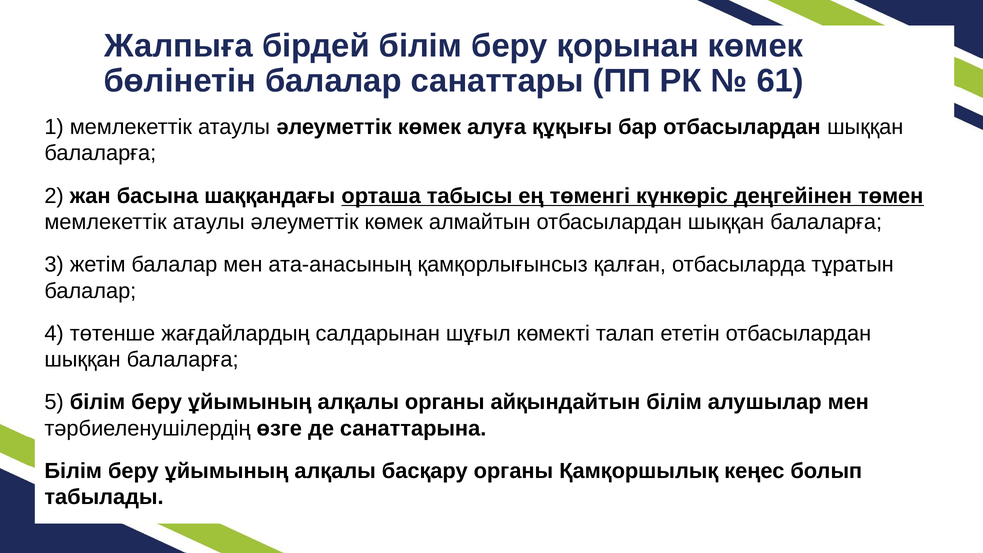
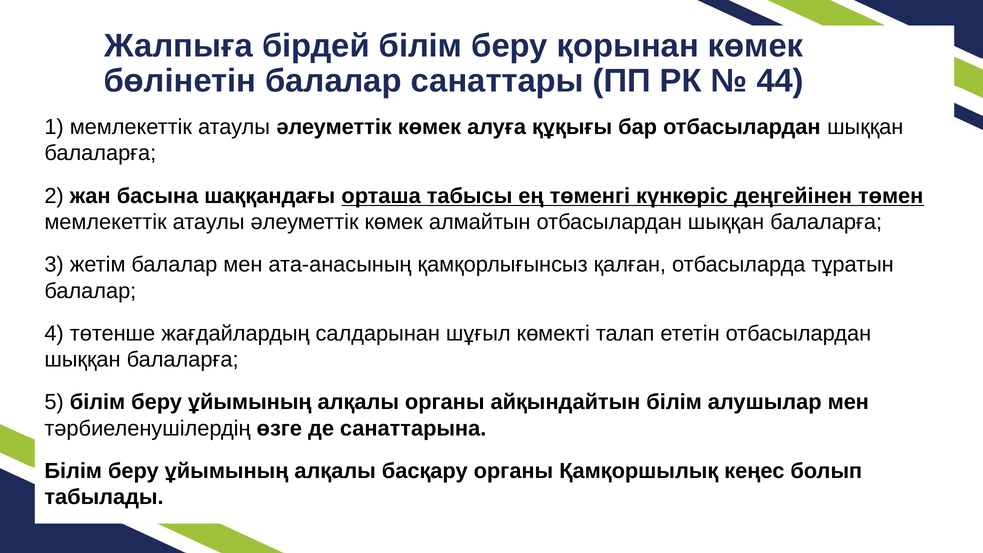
61: 61 -> 44 (780, 81)
